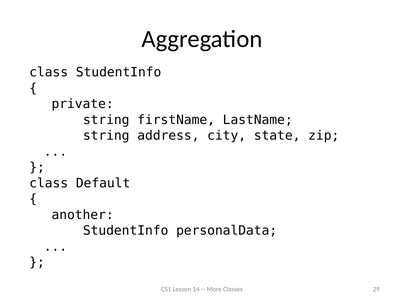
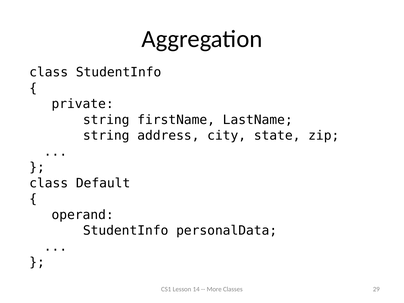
another: another -> operand (83, 215)
